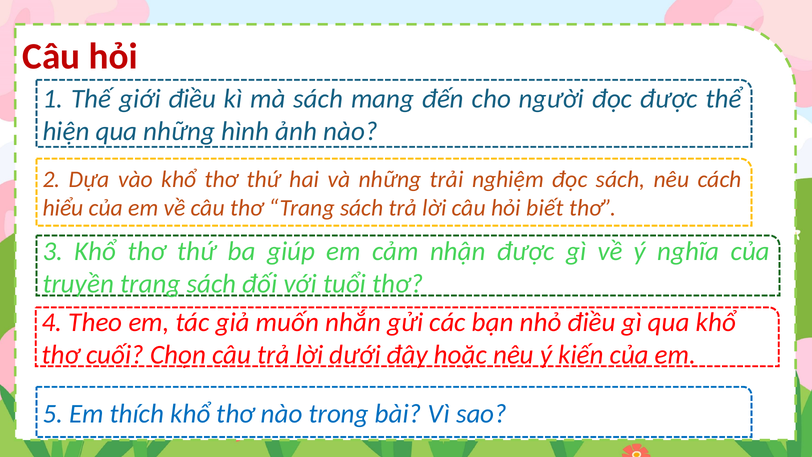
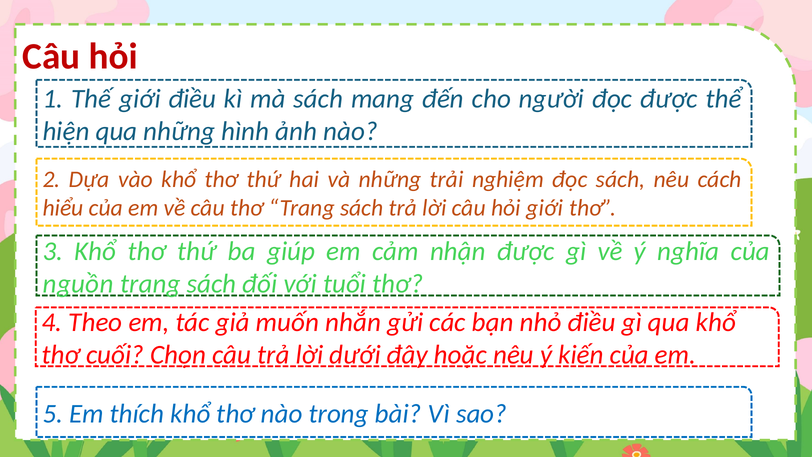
hỏi biết: biết -> giới (545, 208)
truyền: truyền -> nguồn (78, 283)
